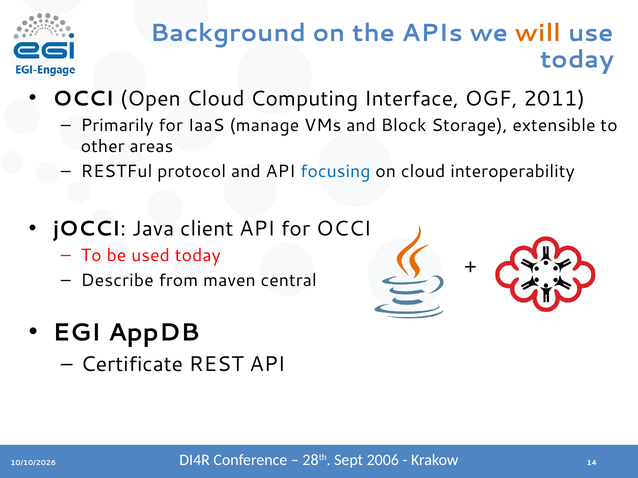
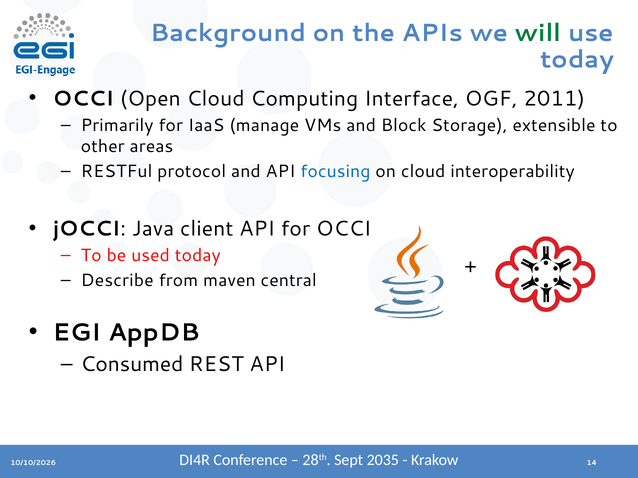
will colour: orange -> green (538, 33)
Certificate: Certificate -> Consumed (132, 365)
2006: 2006 -> 2035 (383, 460)
